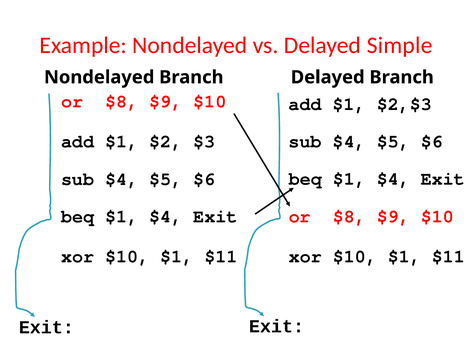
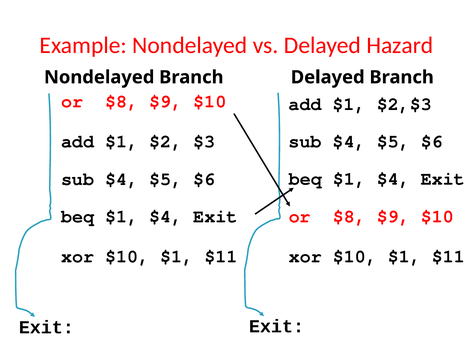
Simple: Simple -> Hazard (400, 45)
